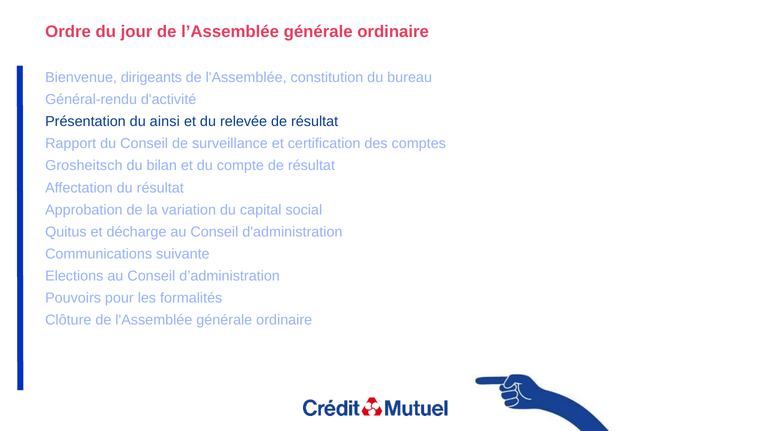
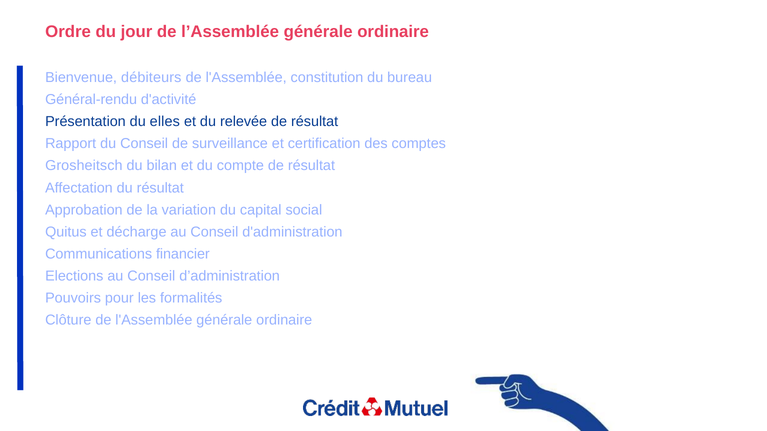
dirigeants: dirigeants -> débiteurs (151, 78)
ainsi: ainsi -> elles (165, 122)
suivante: suivante -> financier (183, 254)
